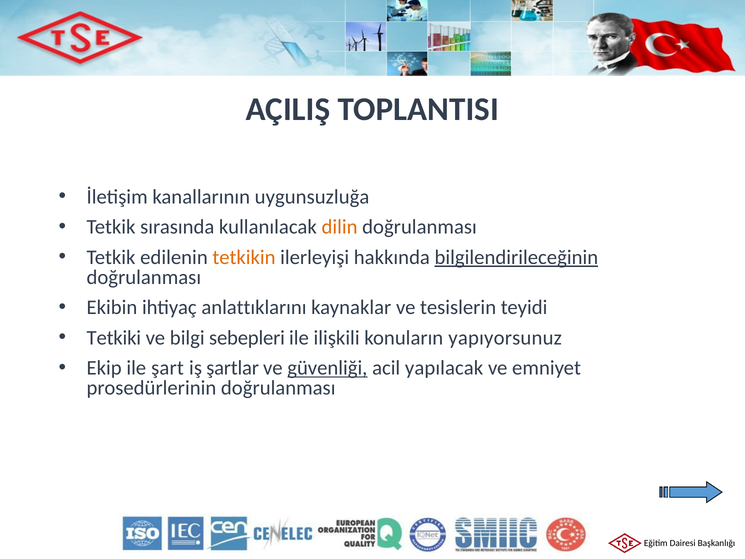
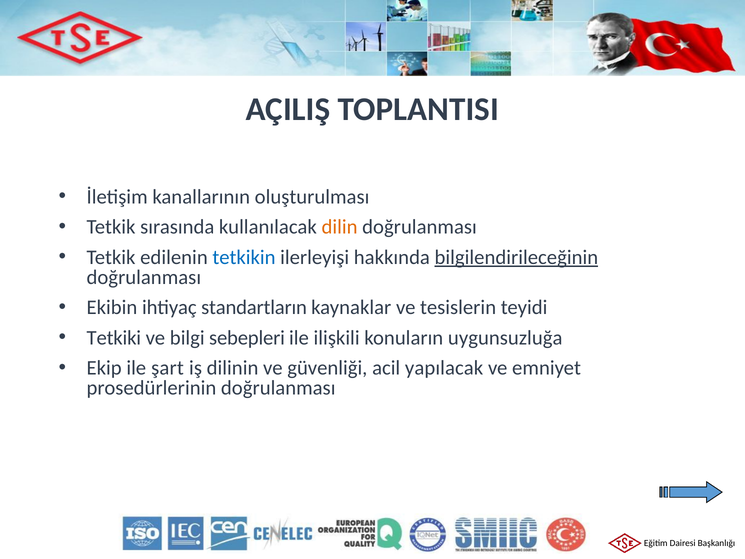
uygunsuzluğa: uygunsuzluğa -> oluşturulması (312, 197)
tetkikin colour: orange -> blue (244, 257)
anlattıklarını: anlattıklarını -> standartların (254, 307)
yapıyorsunuz: yapıyorsunuz -> uygunsuzluğa (505, 338)
şartlar: şartlar -> dilinin (233, 368)
güvenliği underline: present -> none (327, 368)
